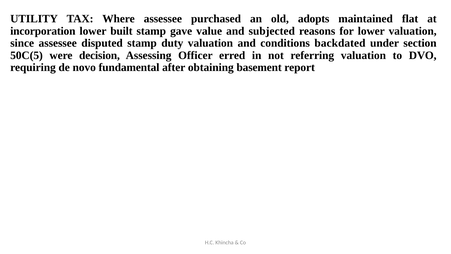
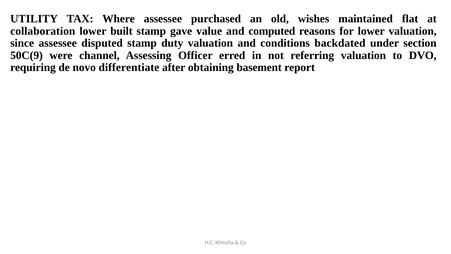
adopts: adopts -> wishes (314, 19)
incorporation: incorporation -> collaboration (43, 31)
subjected: subjected -> computed (272, 31)
50C(5: 50C(5 -> 50C(9 (27, 55)
decision: decision -> channel (99, 55)
fundamental: fundamental -> differentiate (129, 67)
